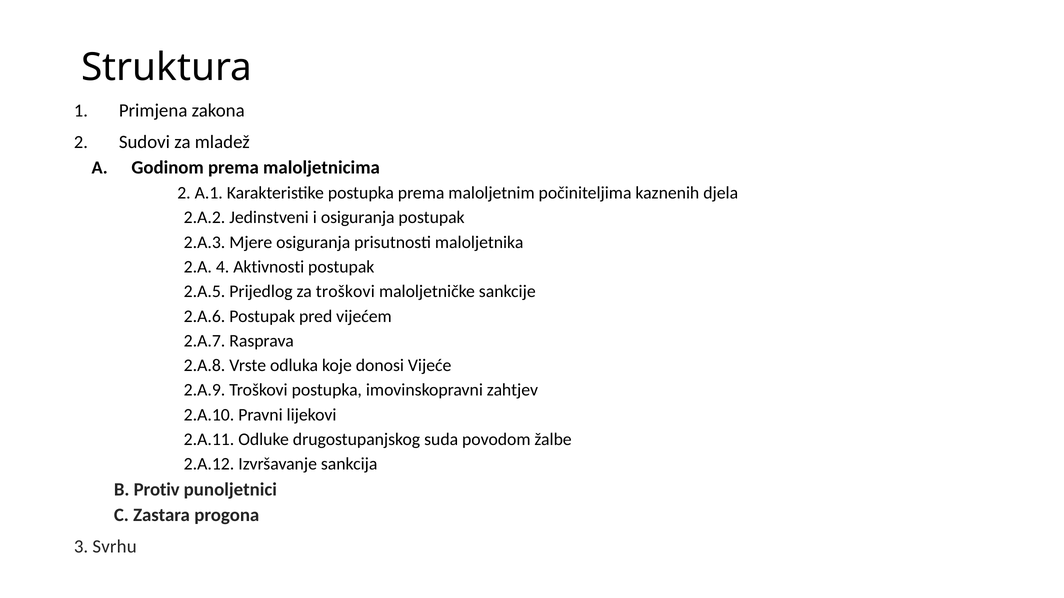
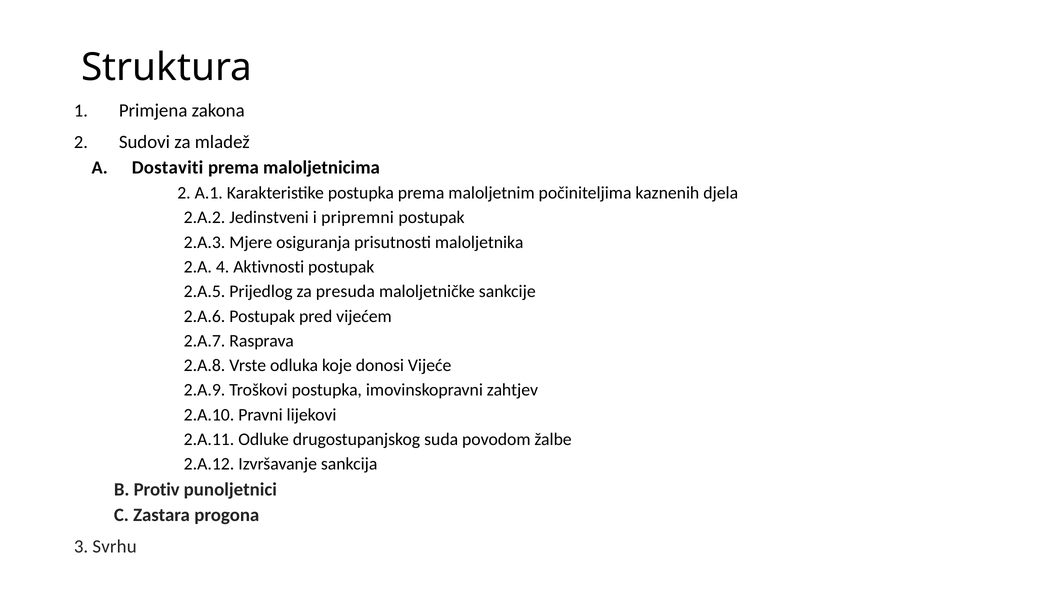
Godinom: Godinom -> Dostaviti (168, 168)
i osiguranja: osiguranja -> pripremni (358, 218)
za troškovi: troškovi -> presuda (345, 292)
